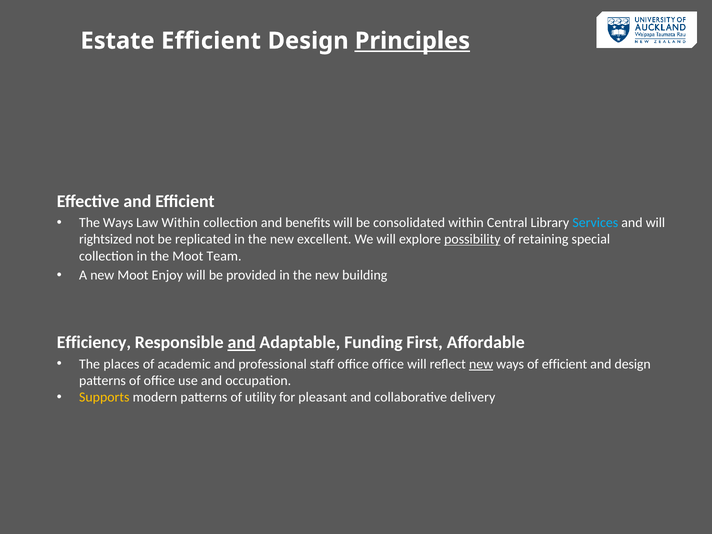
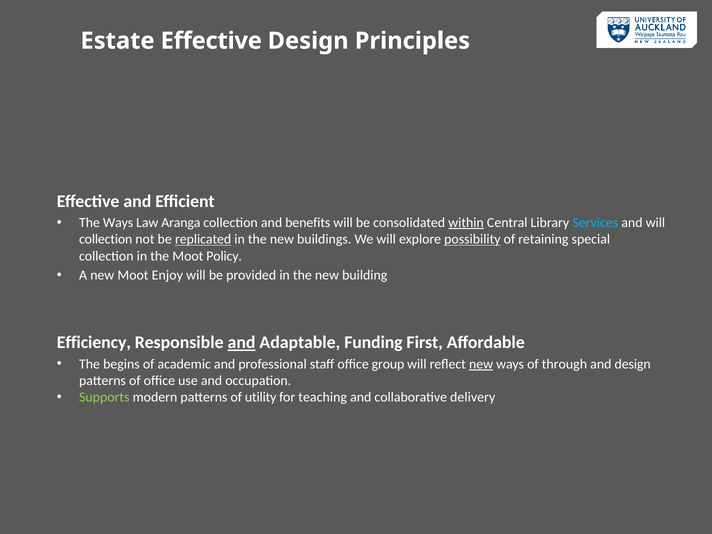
Estate Efficient: Efficient -> Effective (211, 41)
Principles underline: present -> none (412, 41)
Law Within: Within -> Aranga (181, 223)
within underline: none -> present (466, 223)
rightsized: rightsized -> collection (106, 239)
replicated underline: none -> present (203, 239)
excellent: excellent -> buildings (324, 239)
Team: Team -> Policy (224, 256)
places: places -> begins (121, 364)
office office: office -> group (388, 364)
of efficient: efficient -> through (564, 364)
Supports colour: yellow -> light green (104, 397)
pleasant: pleasant -> teaching (323, 397)
